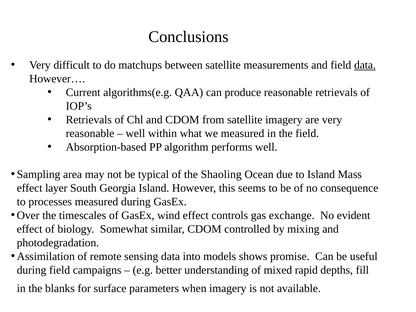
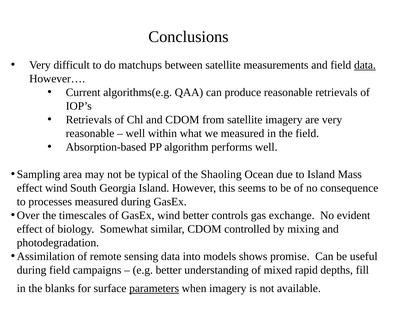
effect layer: layer -> wind (56, 188)
wind effect: effect -> better (196, 215)
parameters underline: none -> present (154, 289)
